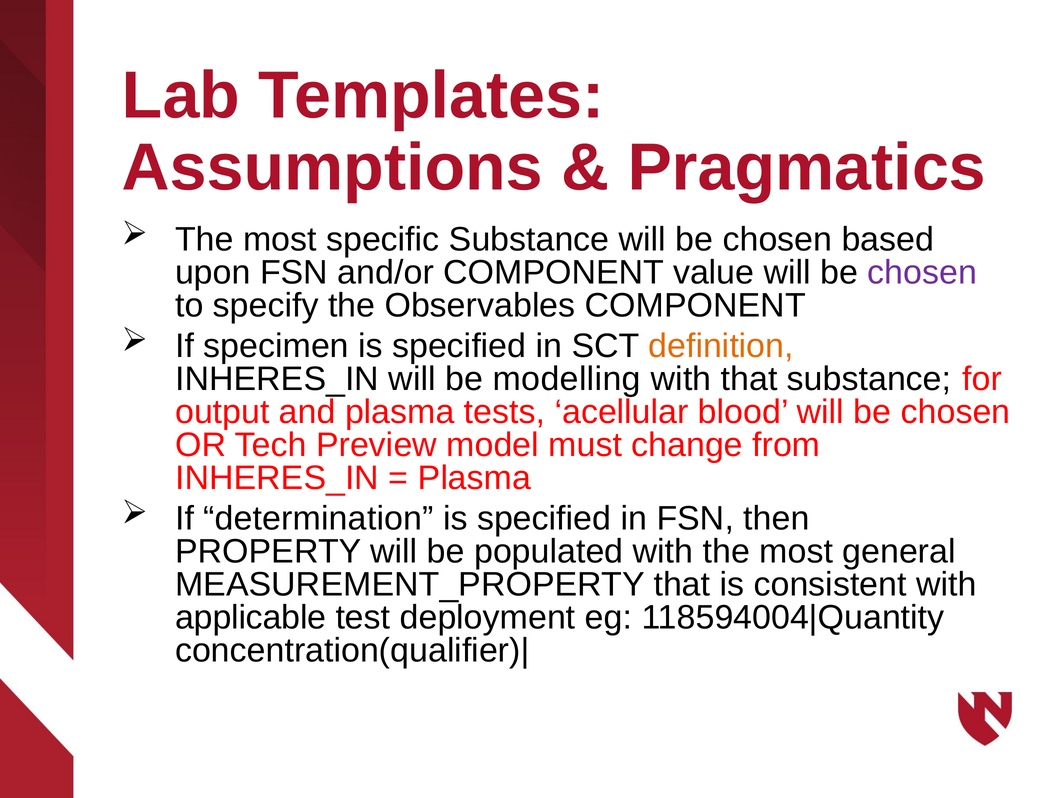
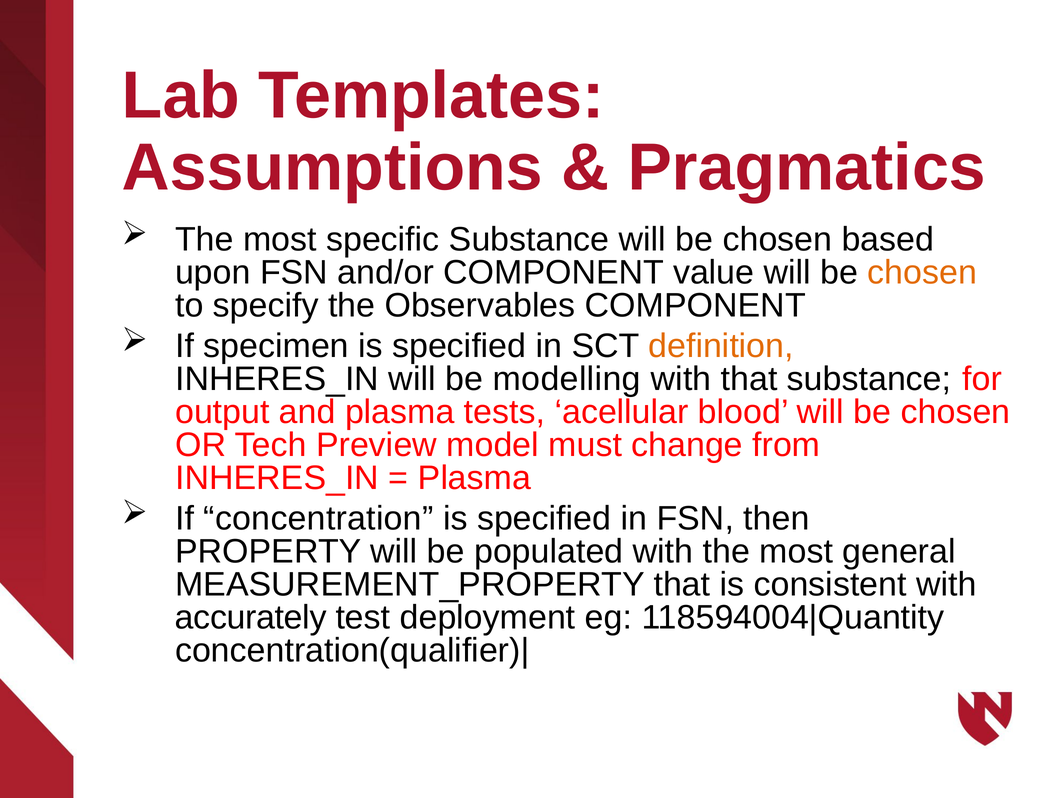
chosen colour: purple -> orange (922, 273)
determination: determination -> concentration (318, 519)
applicable: applicable -> accurately (251, 618)
